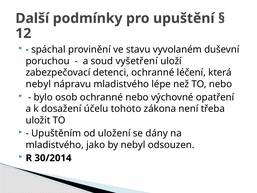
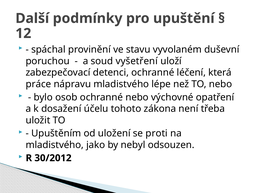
nebyl: nebyl -> práce (38, 84)
dány: dány -> proti (157, 133)
30/2014: 30/2014 -> 30/2012 (53, 158)
